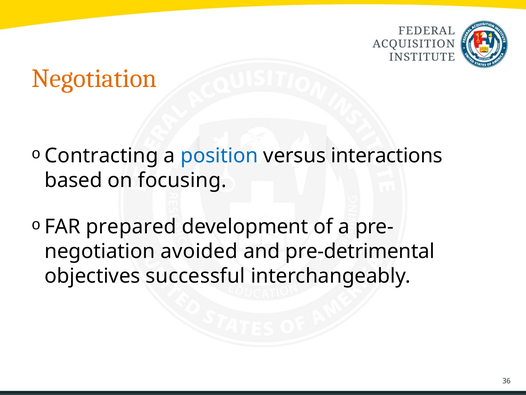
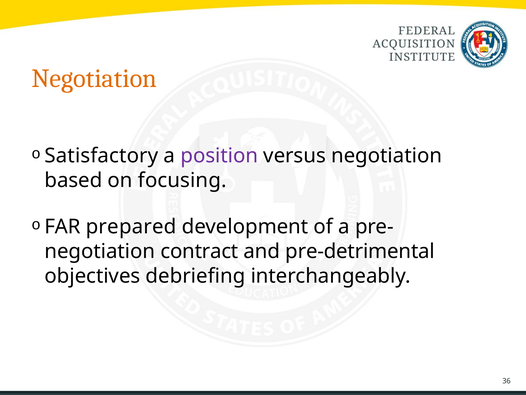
Contracting: Contracting -> Satisfactory (101, 156)
position colour: blue -> purple (219, 156)
versus interactions: interactions -> negotiation (387, 156)
avoided: avoided -> contract (199, 251)
successful: successful -> debriefing (195, 276)
